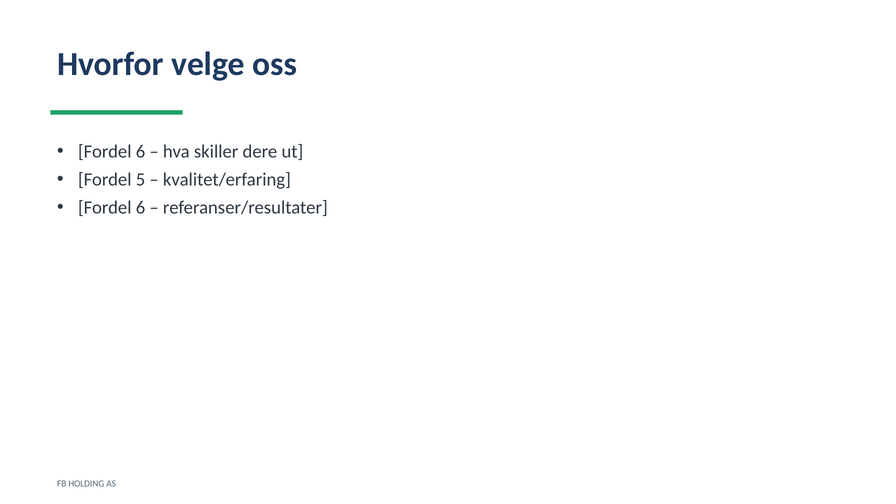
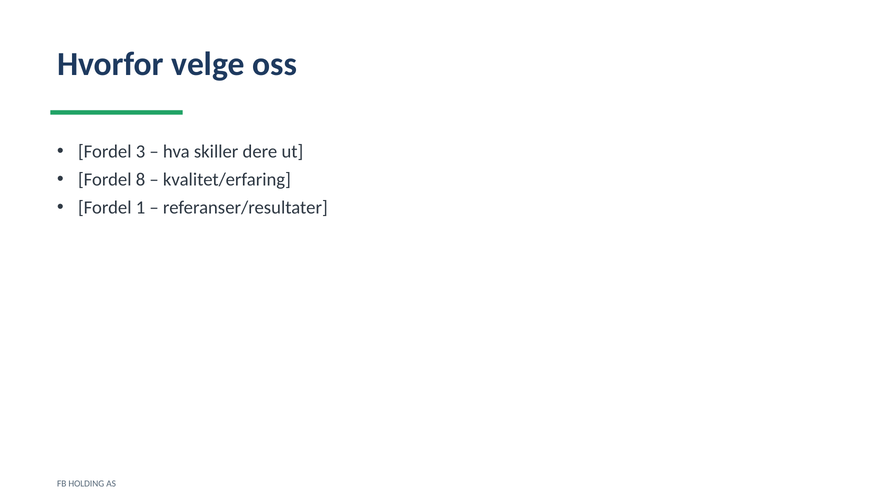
6: 6 -> 3 (141, 152)
5: 5 -> 8 (141, 180)
6: 6 -> 1 (141, 208)
